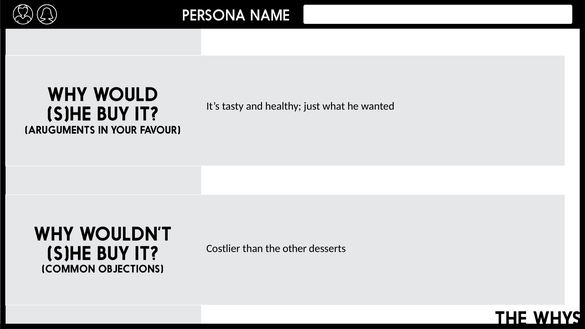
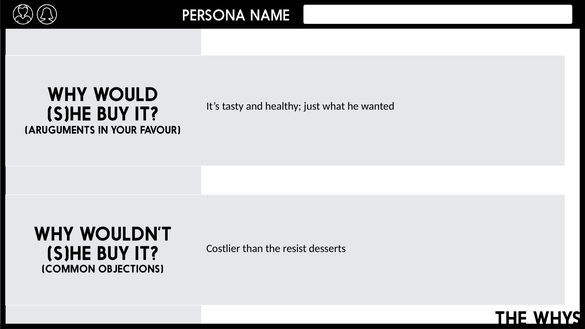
other: other -> resist (295, 249)
